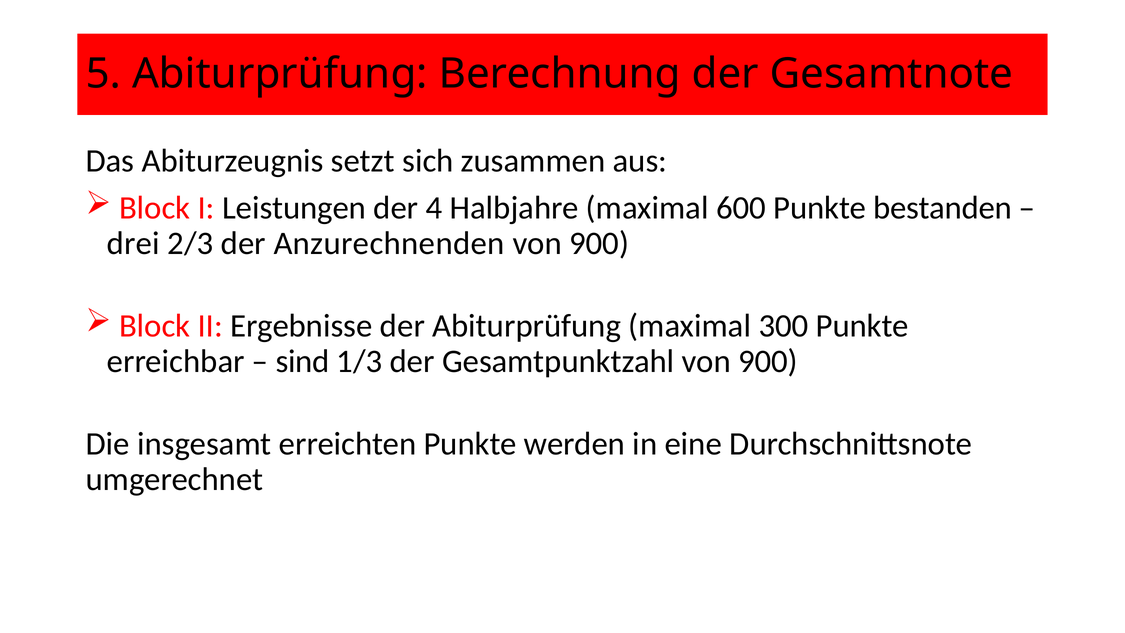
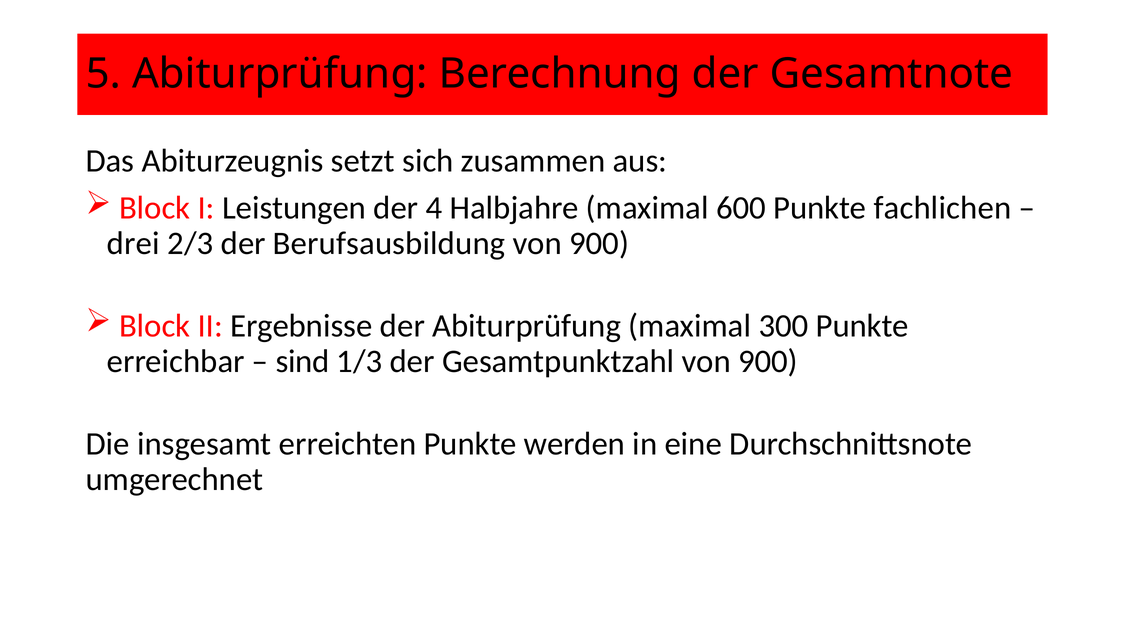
bestanden: bestanden -> fachlichen (942, 208)
Anzurechnenden: Anzurechnenden -> Berufsausbildung (389, 243)
